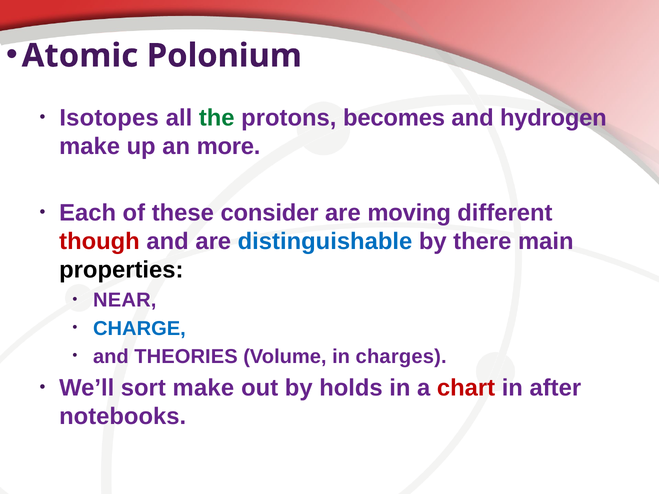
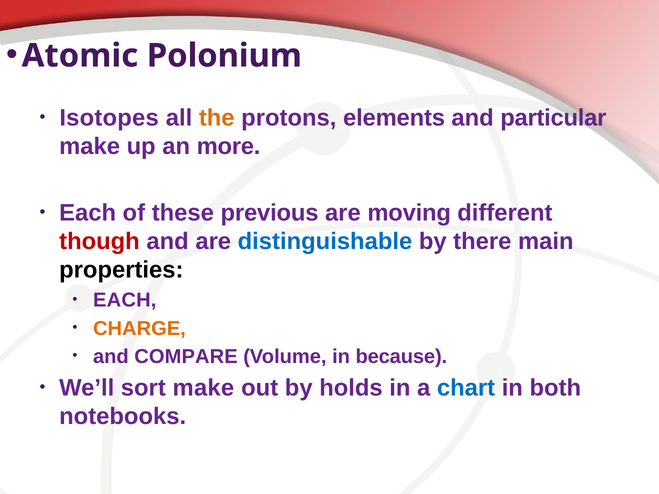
the colour: green -> orange (217, 118)
becomes: becomes -> elements (394, 118)
hydrogen: hydrogen -> particular (553, 118)
consider: consider -> previous (270, 213)
NEAR: NEAR -> EACH (125, 300)
CHARGE colour: blue -> orange (139, 329)
THEORIES: THEORIES -> COMPARE (186, 357)
charges: charges -> because (401, 357)
chart colour: red -> blue (466, 388)
after: after -> both (555, 388)
